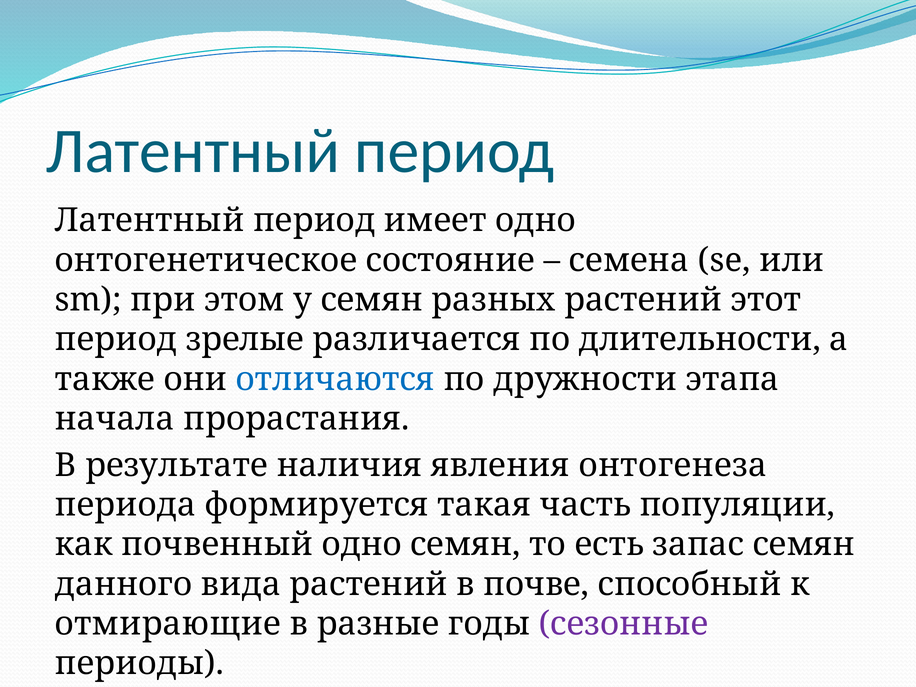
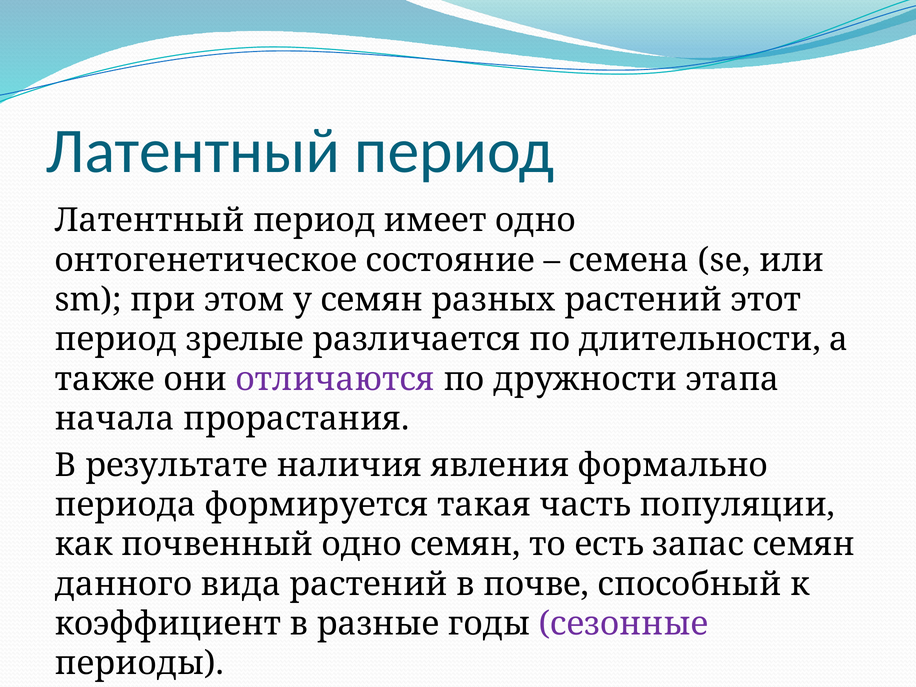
отличаются colour: blue -> purple (335, 379)
онтогенеза: онтогенеза -> формально (673, 465)
отмирающие: отмирающие -> коэффициент (168, 624)
